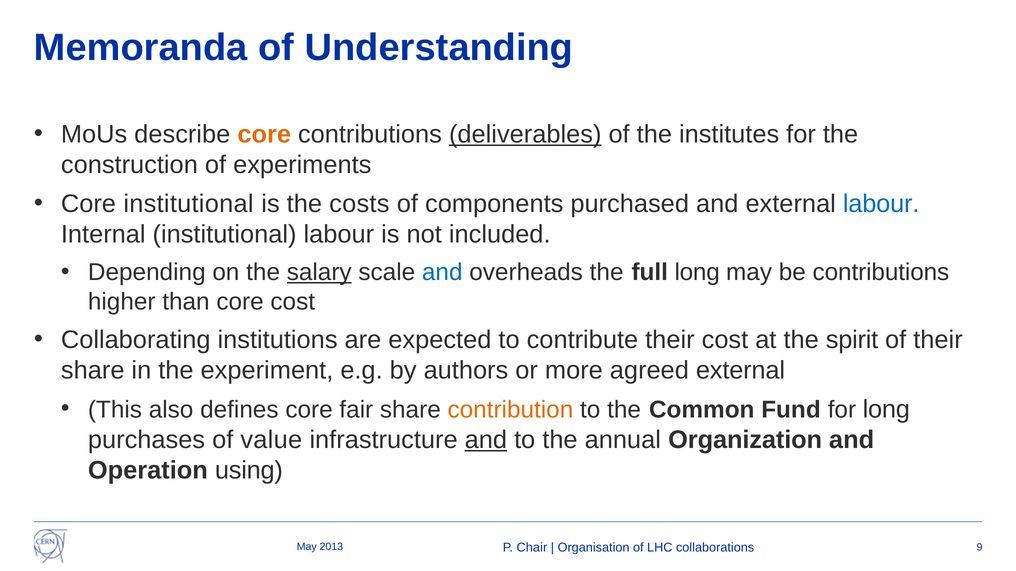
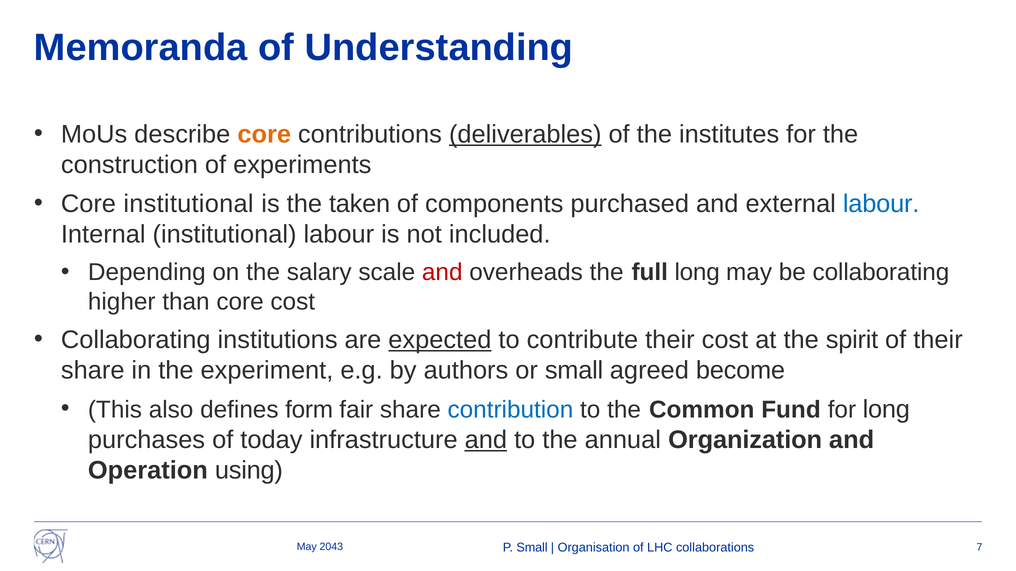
costs: costs -> taken (360, 204)
salary underline: present -> none (319, 273)
and colour: blue -> red (442, 273)
be contributions: contributions -> collaborating (881, 273)
expected underline: none -> present (440, 340)
or more: more -> small (574, 371)
agreed external: external -> become (741, 371)
defines core: core -> form (309, 410)
contribution colour: orange -> blue (510, 410)
value: value -> today (271, 440)
P Chair: Chair -> Small (532, 548)
9: 9 -> 7 (979, 548)
2013: 2013 -> 2043 (331, 547)
